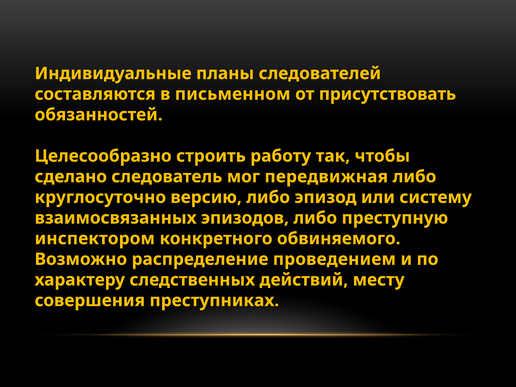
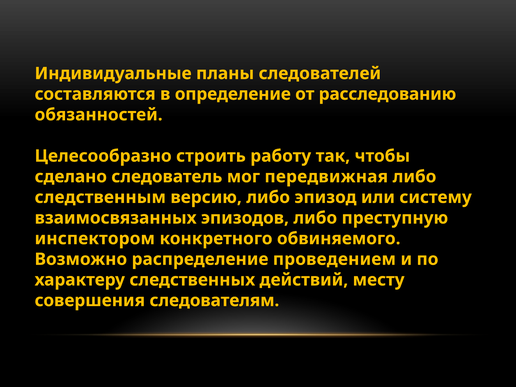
письменном: письменном -> определение (233, 94)
присутствовать: присутствовать -> расследованию (387, 94)
круглосуточно: круглосуточно -> следственным (100, 197)
преступниках: преступниках -> следователям (214, 300)
